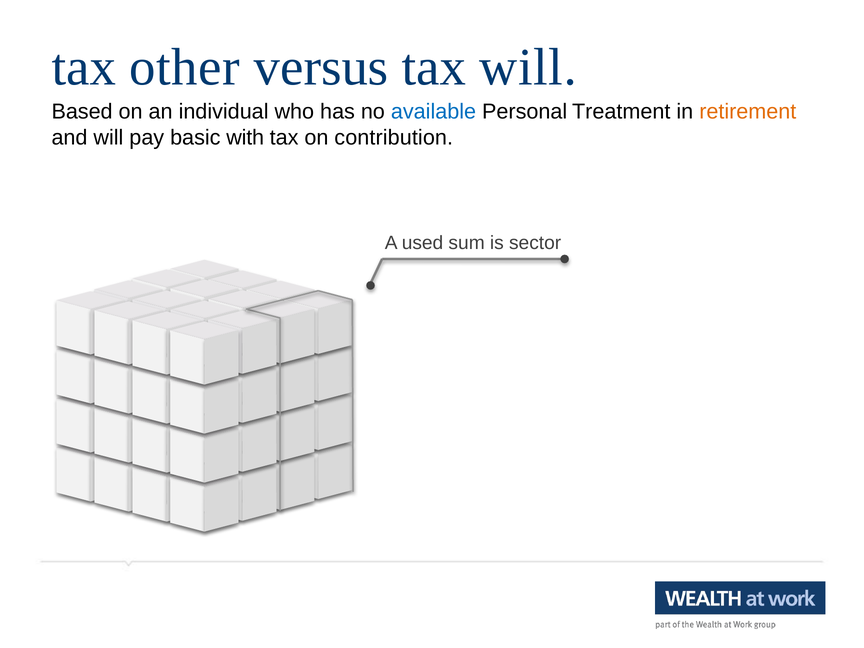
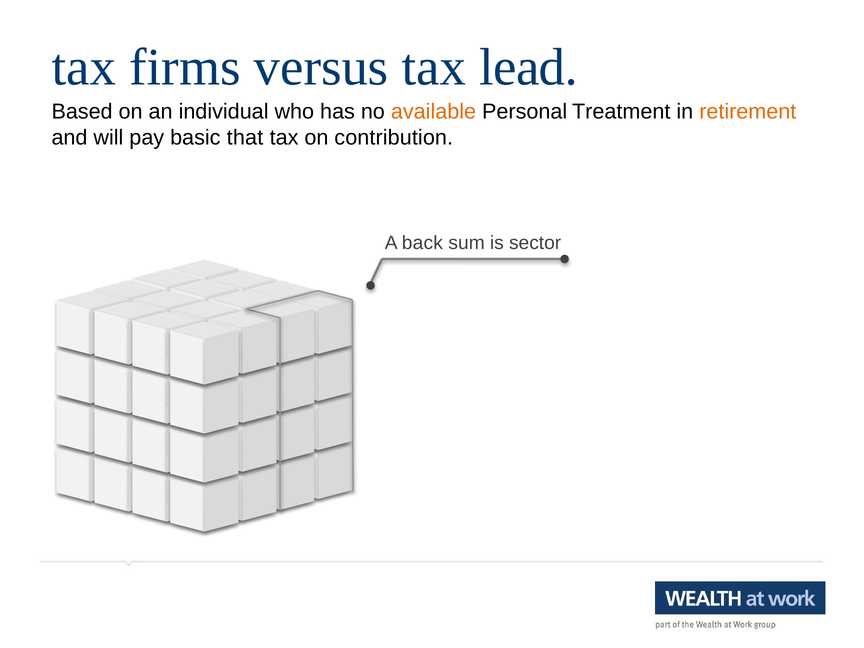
other: other -> firms (185, 67)
tax will: will -> lead (529, 67)
available colour: blue -> orange (434, 112)
with: with -> that (245, 138)
used: used -> back (422, 243)
